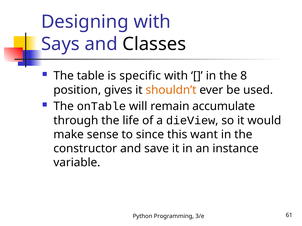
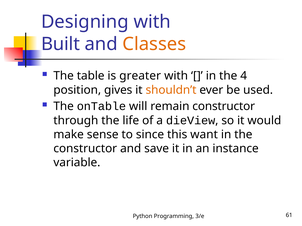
Says: Says -> Built (60, 44)
Classes colour: black -> orange (154, 44)
specific: specific -> greater (140, 76)
8: 8 -> 4 (244, 76)
remain accumulate: accumulate -> constructor (224, 107)
